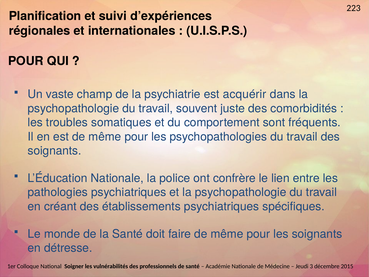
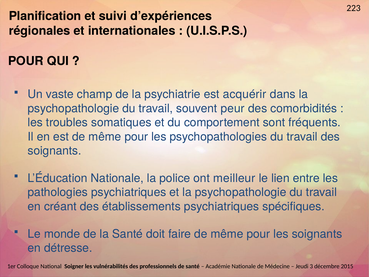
juste: juste -> peur (233, 108)
confrère: confrère -> meilleur (234, 178)
